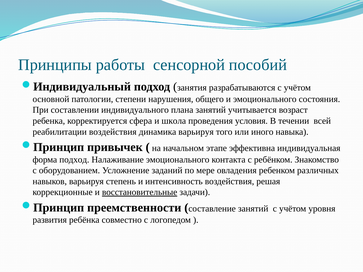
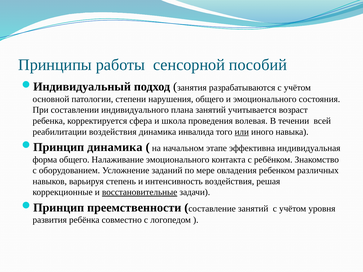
условия: условия -> волевая (251, 121)
динамика варьируя: варьируя -> инвалида (196, 132)
или underline: none -> present (242, 132)
привычек: привычек -> динамика (115, 147)
форма подход: подход -> общего (74, 160)
